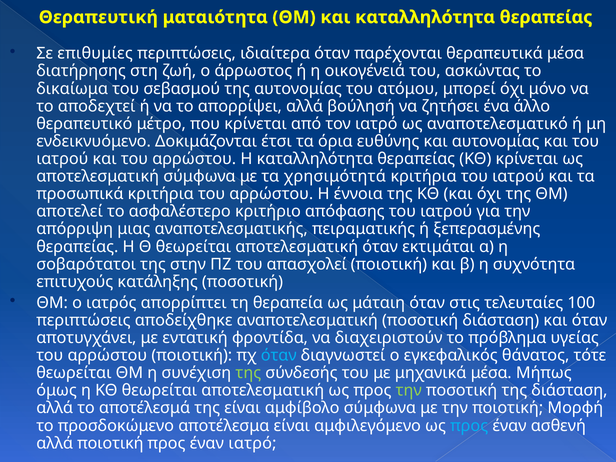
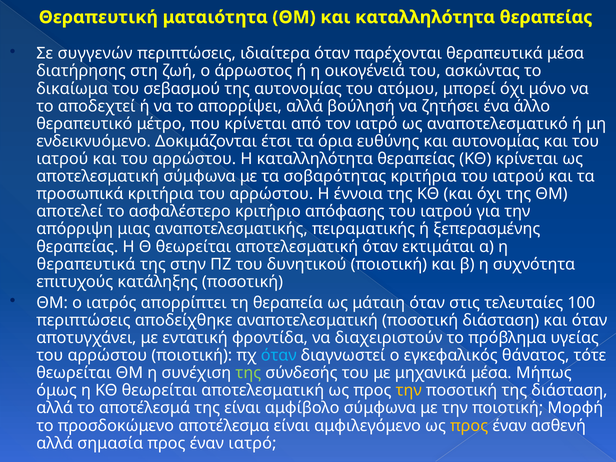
επιθυμίες: επιθυμίες -> συγγενών (95, 54)
χρησιμότητά: χρησιμότητά -> σοβαρότητας (335, 176)
σοβαρότατοι: σοβαρότατοι -> θεραπευτικά (86, 264)
απασχολεί: απασχολεί -> δυνητικού (307, 264)
την colour: light green -> yellow (409, 391)
προς colour: light blue -> yellow (469, 426)
αλλά ποιοτική: ποιοτική -> σημασία (110, 443)
